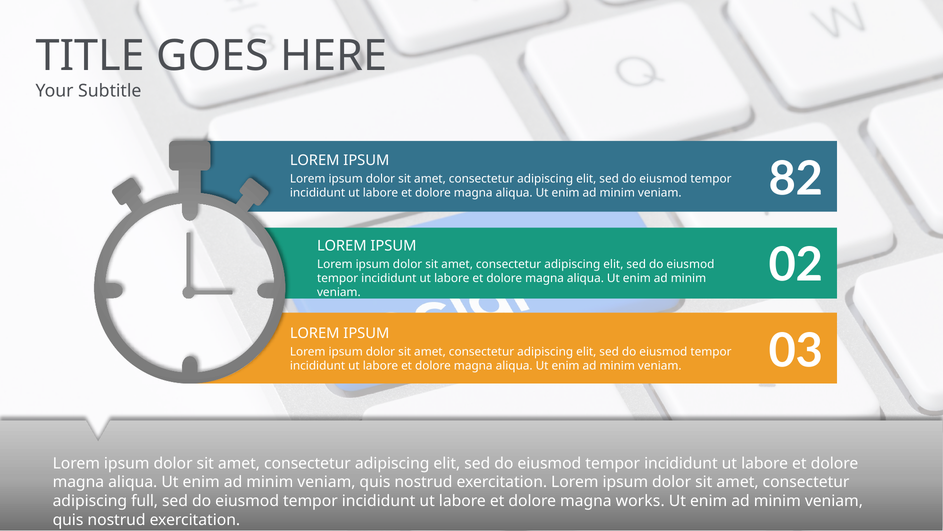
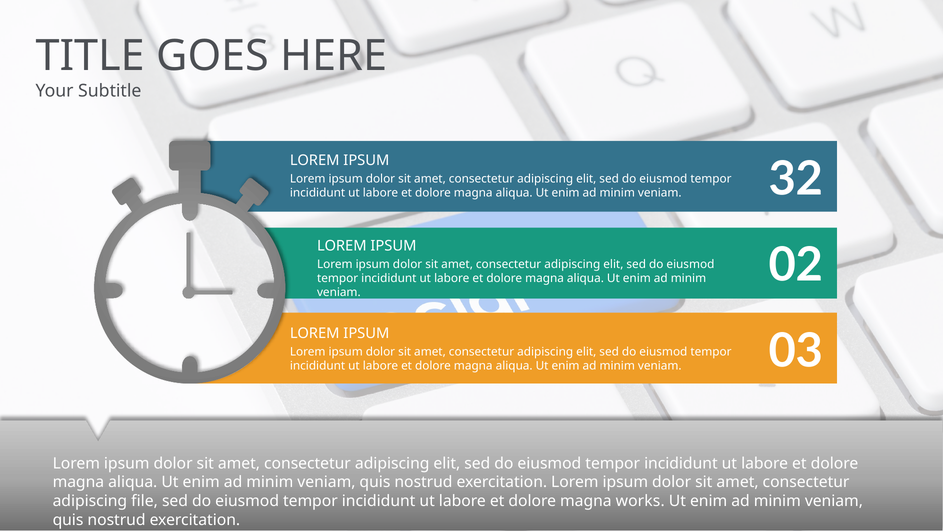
82: 82 -> 32 (796, 179)
full: full -> file (145, 501)
